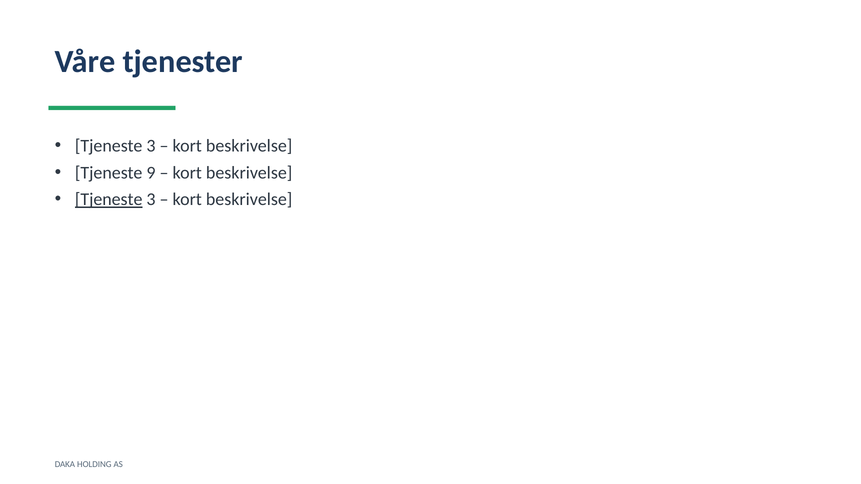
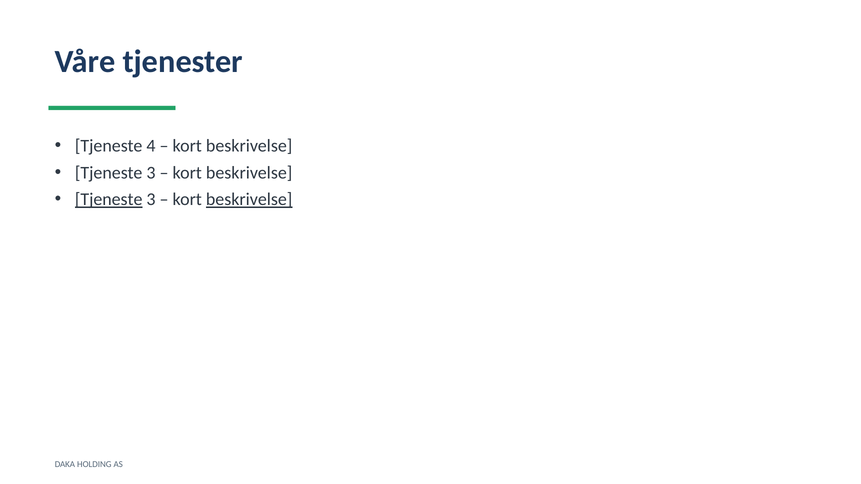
3: 3 -> 4 (151, 146)
9: 9 -> 3 (151, 173)
beskrivelse underline: none -> present (249, 200)
